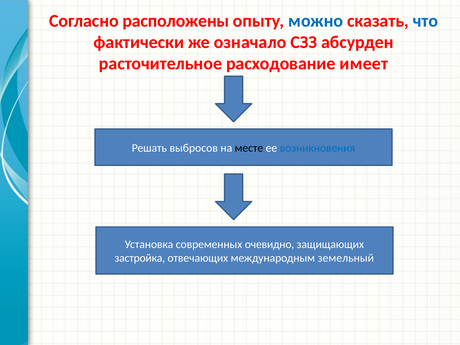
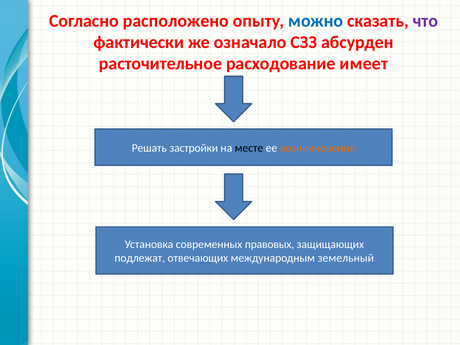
расположены: расположены -> расположено (176, 21)
что colour: blue -> purple (425, 21)
выбросов: выбросов -> застройки (194, 148)
возникновения colour: blue -> orange (317, 148)
очевидно: очевидно -> правовых (270, 244)
застройка: застройка -> подлежат (140, 258)
